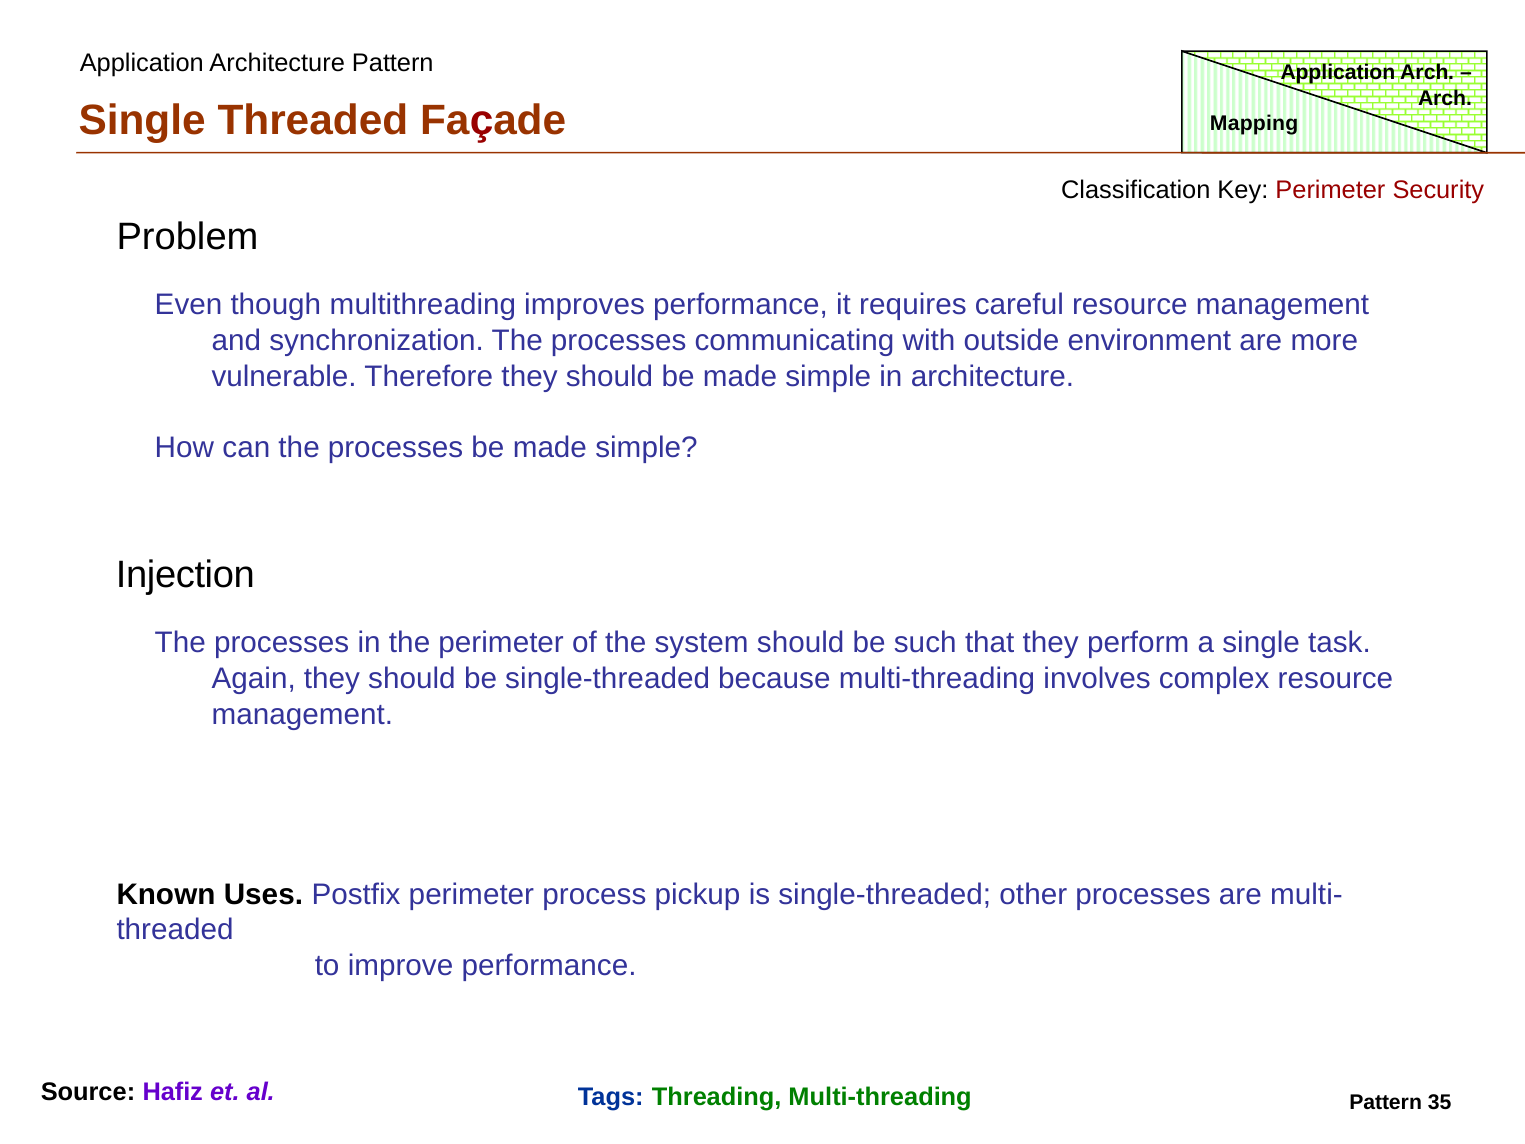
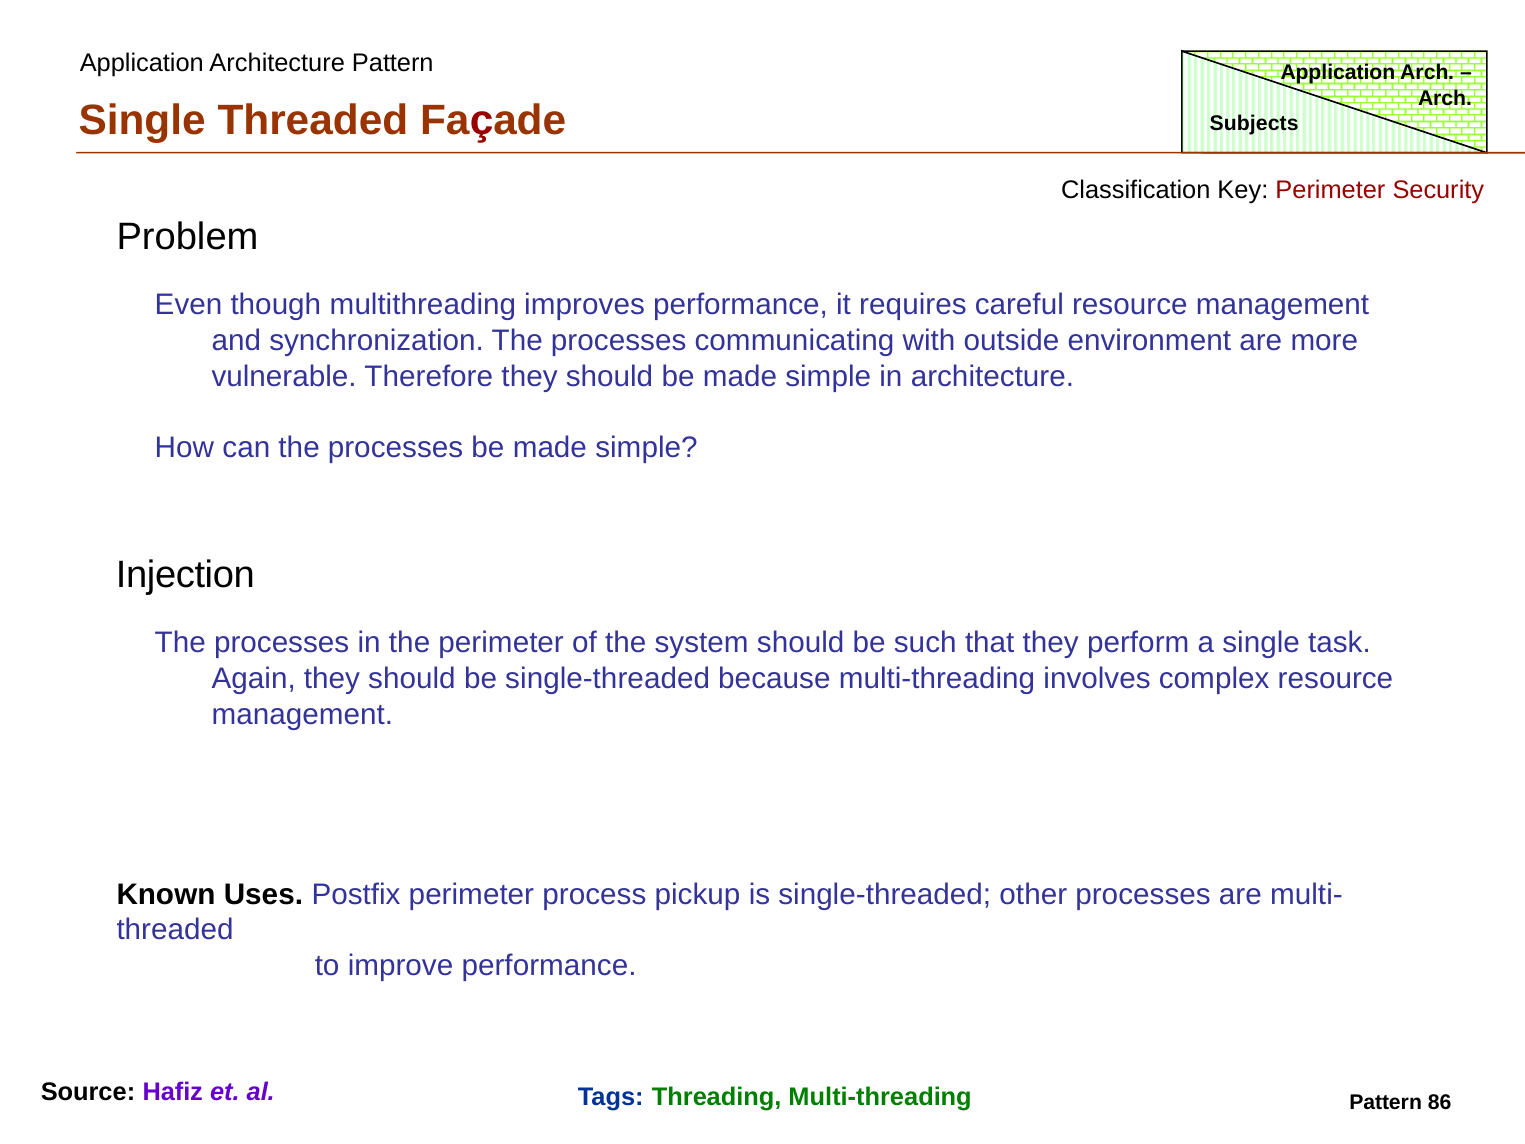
Mapping: Mapping -> Subjects (1254, 124)
35: 35 -> 86 (1440, 1102)
